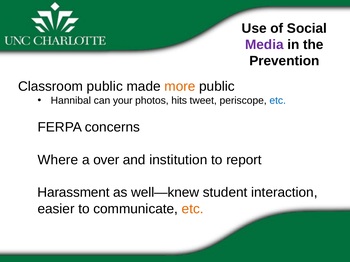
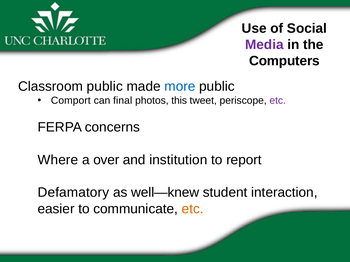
Prevention: Prevention -> Computers (284, 61)
more colour: orange -> blue (180, 87)
Hannibal: Hannibal -> Comport (71, 101)
your: your -> final (123, 101)
hits: hits -> this (179, 101)
etc colour: blue -> purple (278, 101)
Harassment: Harassment -> Defamatory (73, 193)
